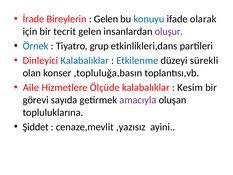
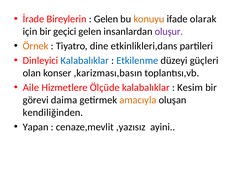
konuyu colour: blue -> orange (149, 19)
tecrit: tecrit -> geçici (65, 31)
Örnek colour: blue -> orange (36, 46)
grup: grup -> dine (99, 46)
sürekli: sürekli -> güçleri (204, 60)
,topluluğa,basın: ,topluluğa,basın -> ,karizması,basın (108, 73)
sayıda: sayıda -> daima (64, 100)
amacıyla colour: purple -> orange (138, 100)
topluluklarına: topluluklarına -> kendiliğinden (53, 112)
Şiddet: Şiddet -> Yapan (36, 127)
